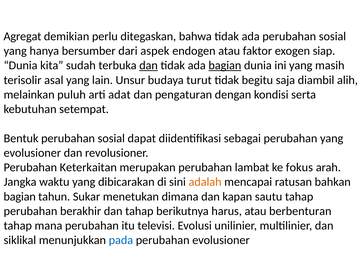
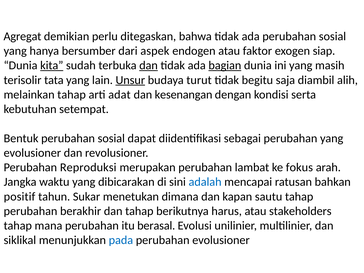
kita underline: none -> present (52, 65)
asal: asal -> tata (54, 80)
Unsur underline: none -> present (130, 80)
melainkan puluh: puluh -> tahap (72, 95)
pengaturan: pengaturan -> kesenangan (184, 95)
Keterkaitan: Keterkaitan -> Reproduksi (88, 167)
adalah colour: orange -> blue (205, 182)
bagian: bagian -> positif (20, 196)
berbenturan: berbenturan -> stakeholders (300, 211)
televisi: televisi -> berasal (156, 226)
